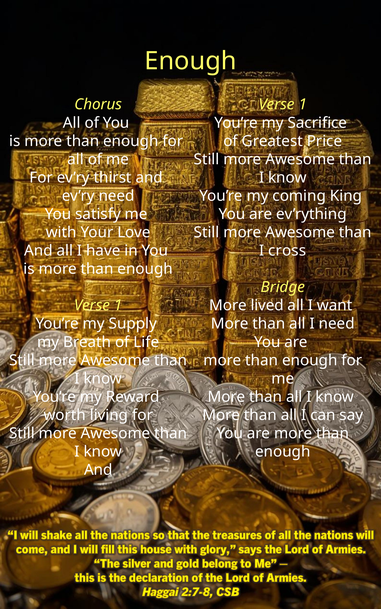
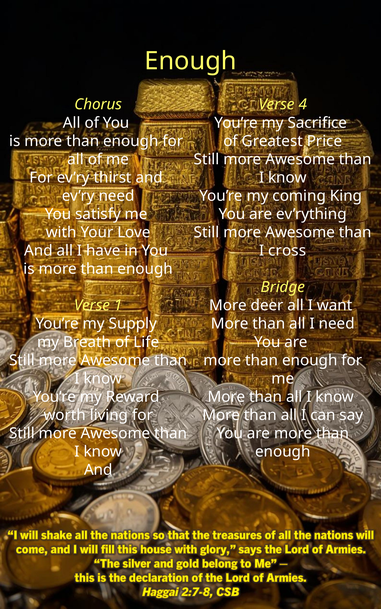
1: 1 -> 4 (303, 105)
lived: lived -> deer (267, 306)
